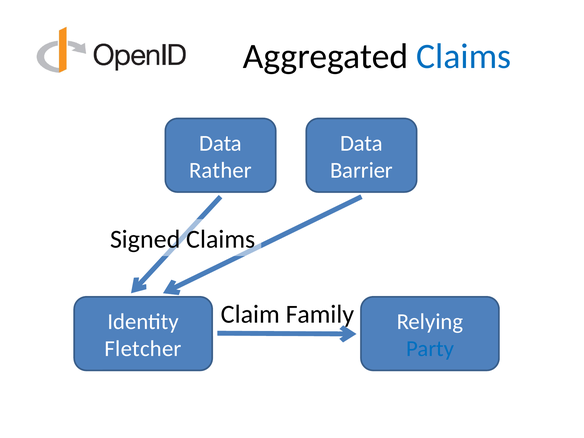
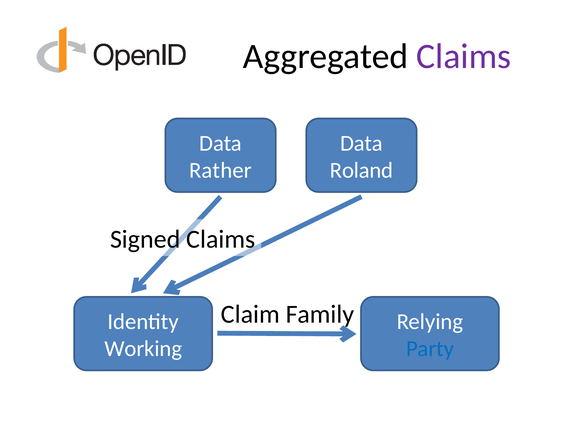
Claims colour: blue -> purple (464, 57)
Barrier: Barrier -> Roland (362, 170)
Fletcher: Fletcher -> Working (143, 349)
